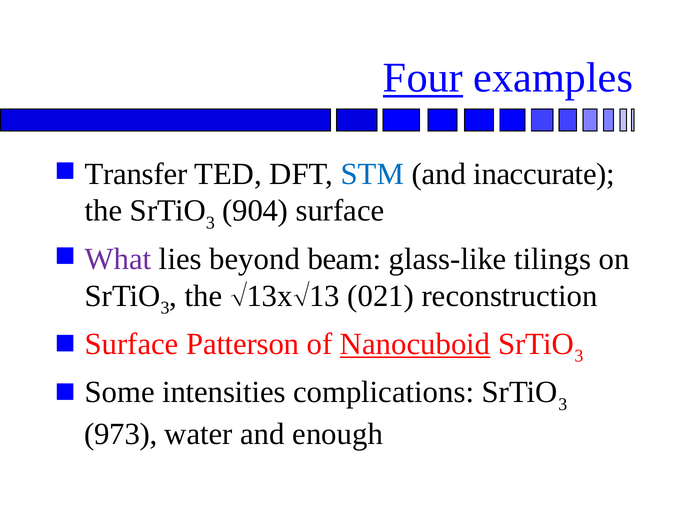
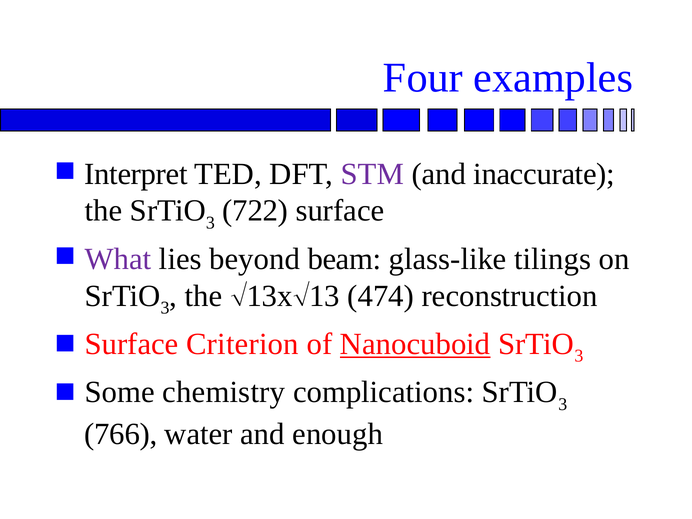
Four underline: present -> none (423, 78)
Transfer: Transfer -> Interpret (136, 174)
STM colour: blue -> purple (372, 174)
904: 904 -> 722 (255, 211)
021: 021 -> 474 (381, 296)
Patterson: Patterson -> Criterion (243, 344)
intensities: intensities -> chemistry (224, 392)
973: 973 -> 766 (121, 434)
